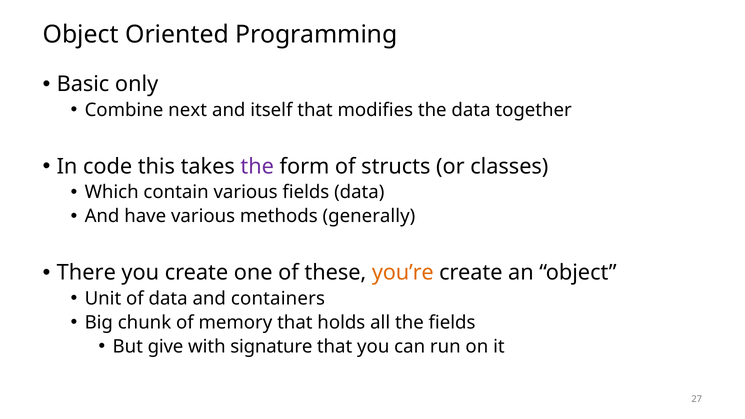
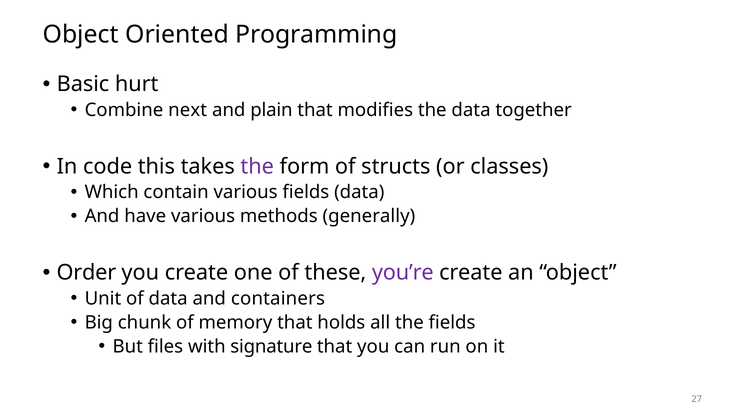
only: only -> hurt (137, 84)
itself: itself -> plain (271, 110)
There: There -> Order (86, 273)
you’re colour: orange -> purple (403, 273)
give: give -> files (165, 346)
